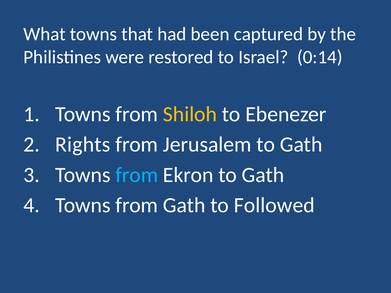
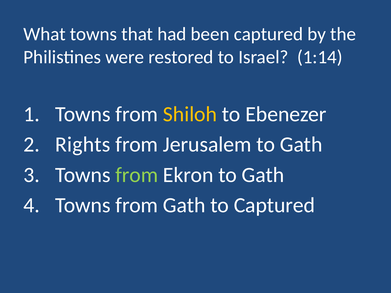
0:14: 0:14 -> 1:14 (320, 57)
from colour: light blue -> light green (137, 175)
to Followed: Followed -> Captured (274, 205)
